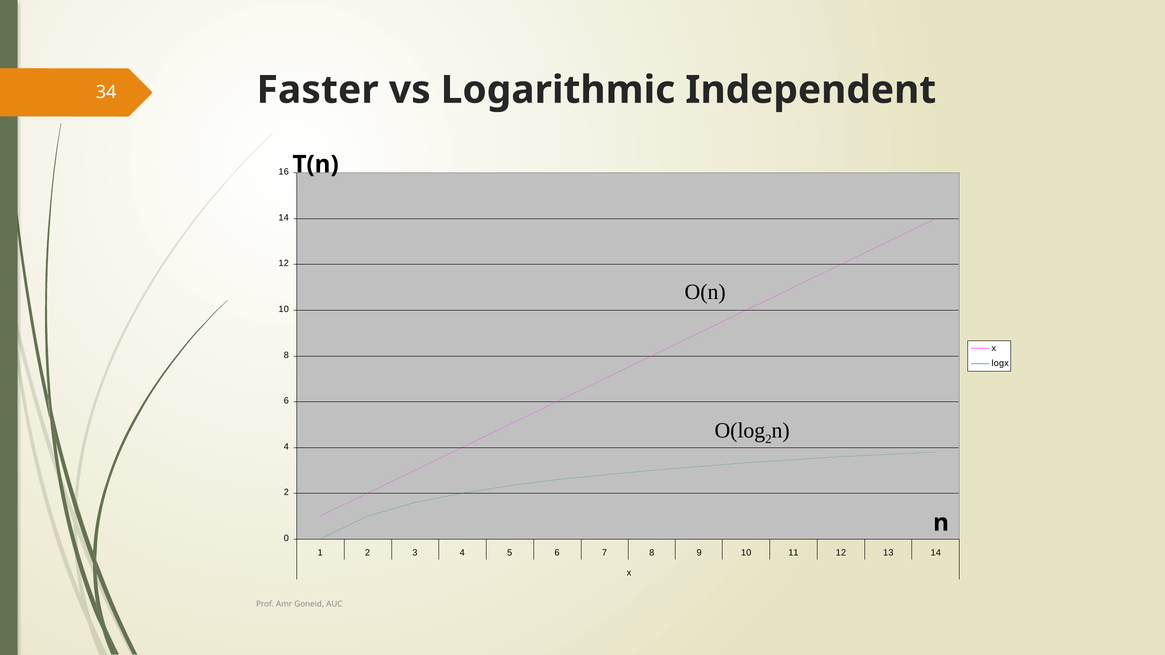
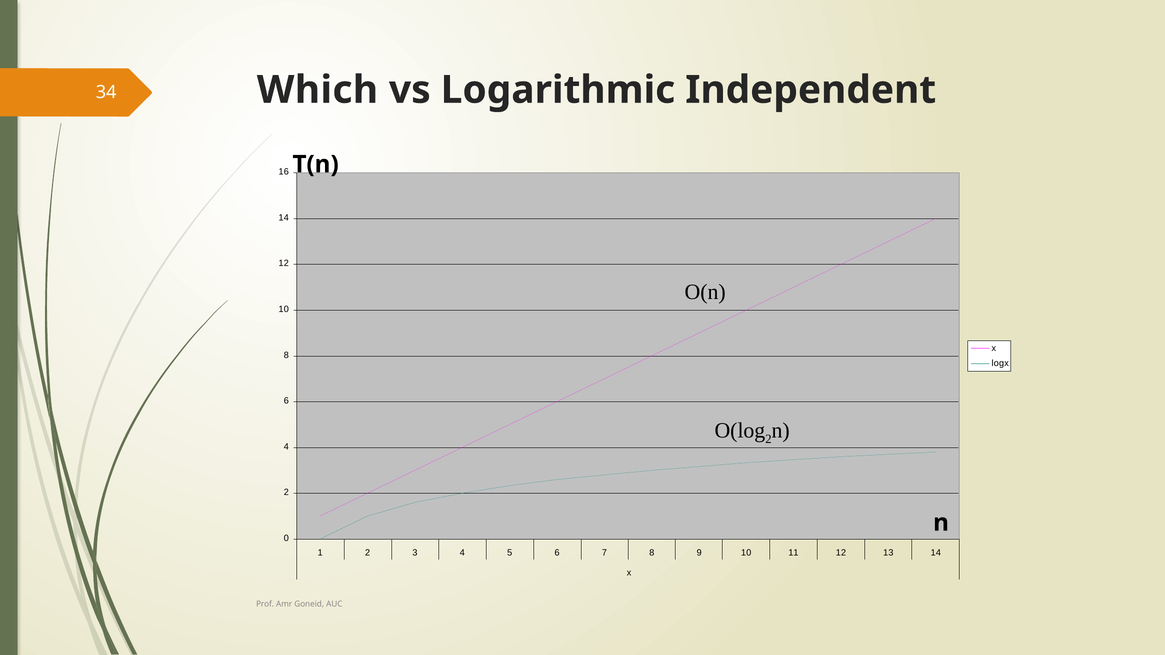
Faster: Faster -> Which (317, 90)
